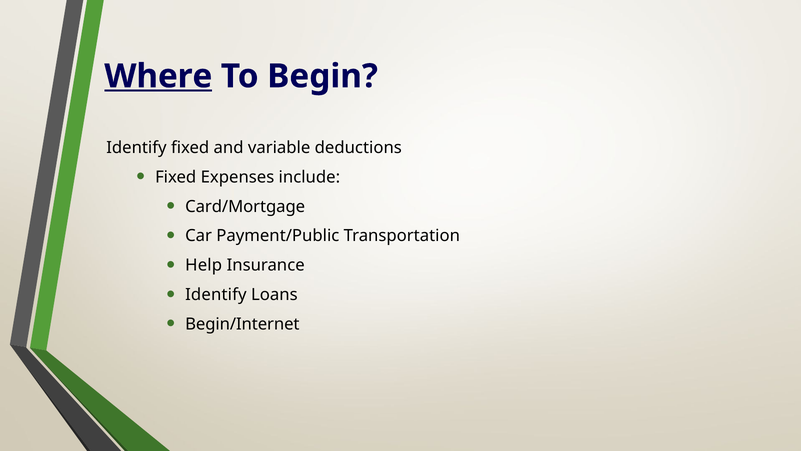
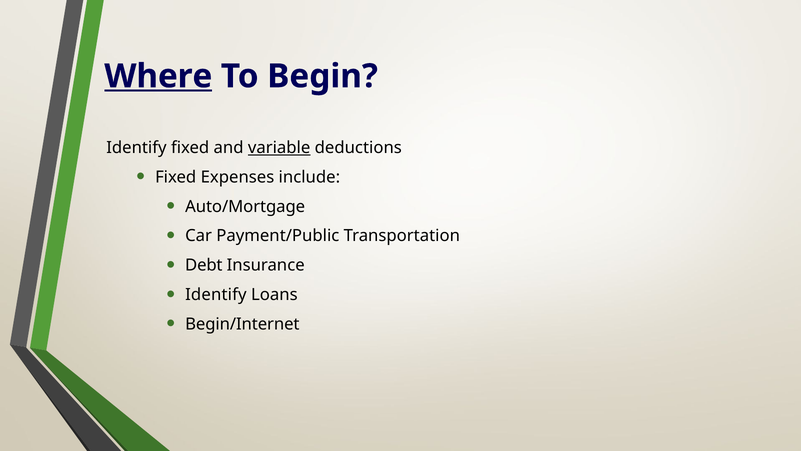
variable underline: none -> present (279, 148)
Card/Mortgage: Card/Mortgage -> Auto/Mortgage (245, 206)
Help: Help -> Debt (204, 265)
